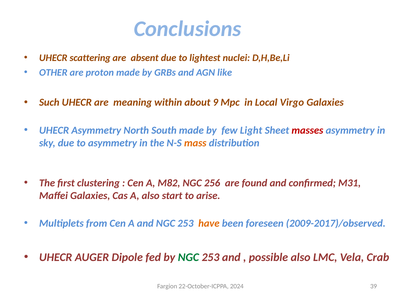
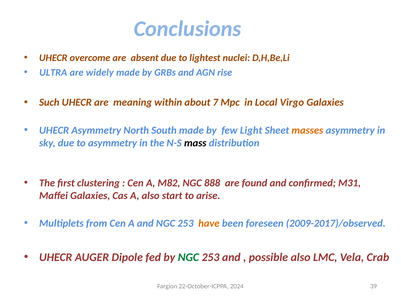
scattering: scattering -> overcome (90, 58)
OTHER: OTHER -> ULTRA (53, 73)
proton: proton -> widely (100, 73)
like: like -> rise (225, 73)
9: 9 -> 7 (215, 103)
masses colour: red -> orange (307, 131)
mass colour: orange -> black (195, 143)
256: 256 -> 888 (212, 183)
